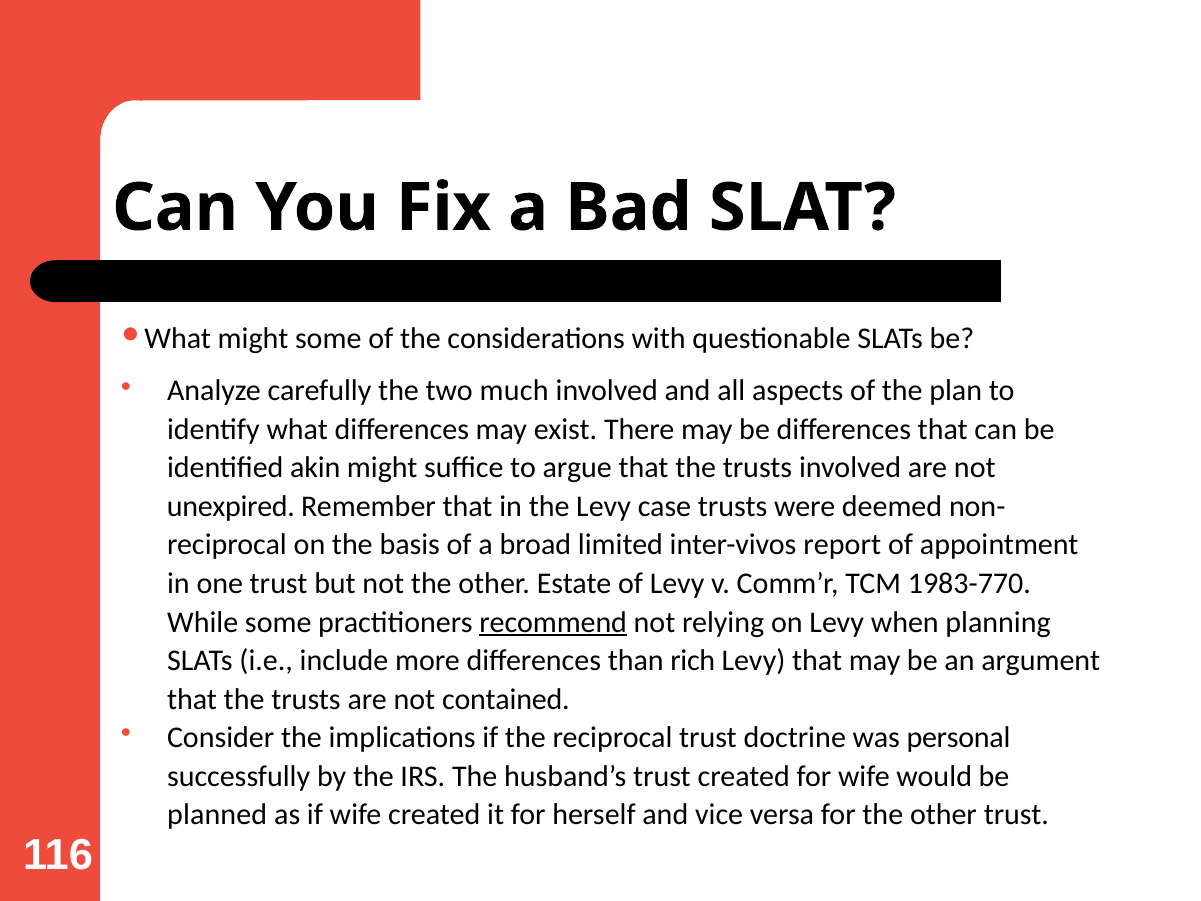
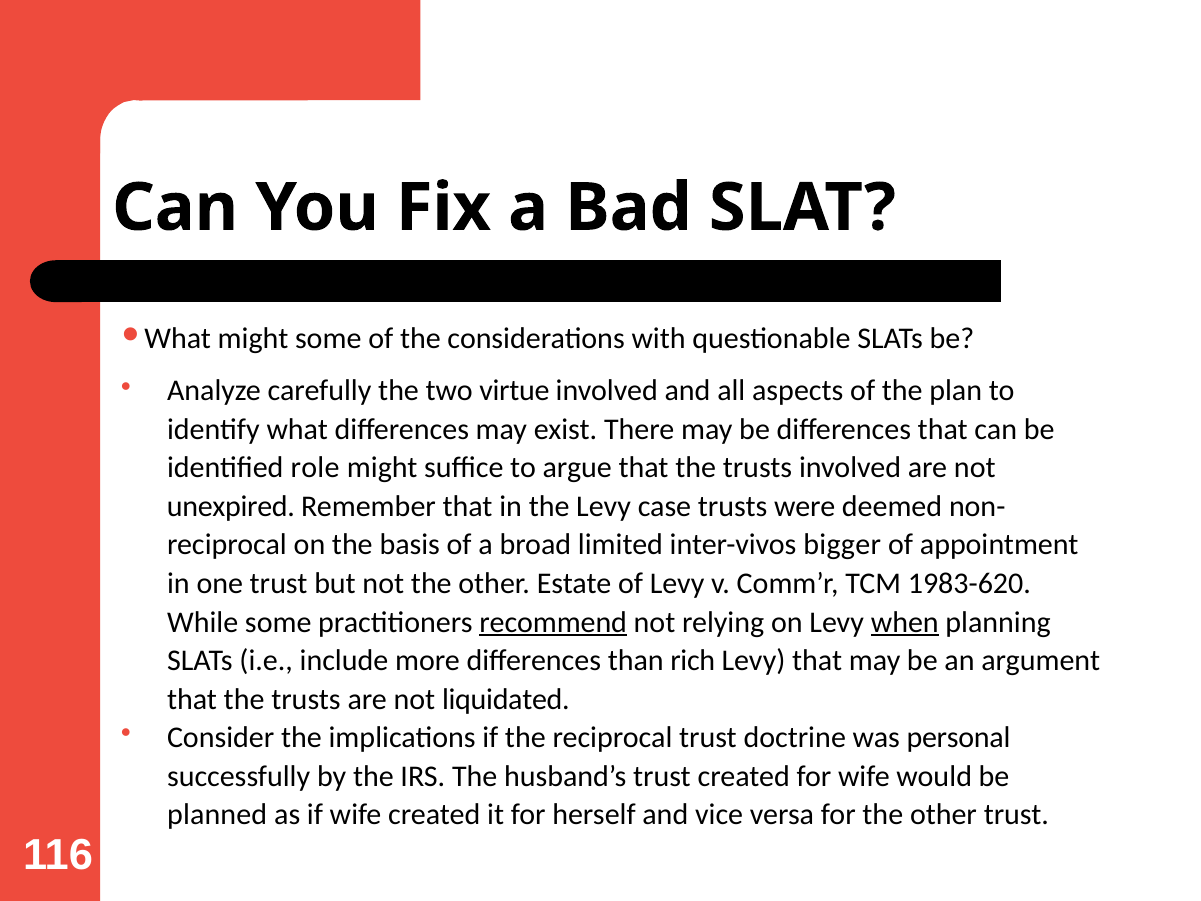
much: much -> virtue (514, 391)
akin: akin -> role (315, 468)
report: report -> bigger (842, 545)
1983-770: 1983-770 -> 1983-620 (969, 583)
when underline: none -> present (905, 622)
contained: contained -> liquidated (506, 699)
